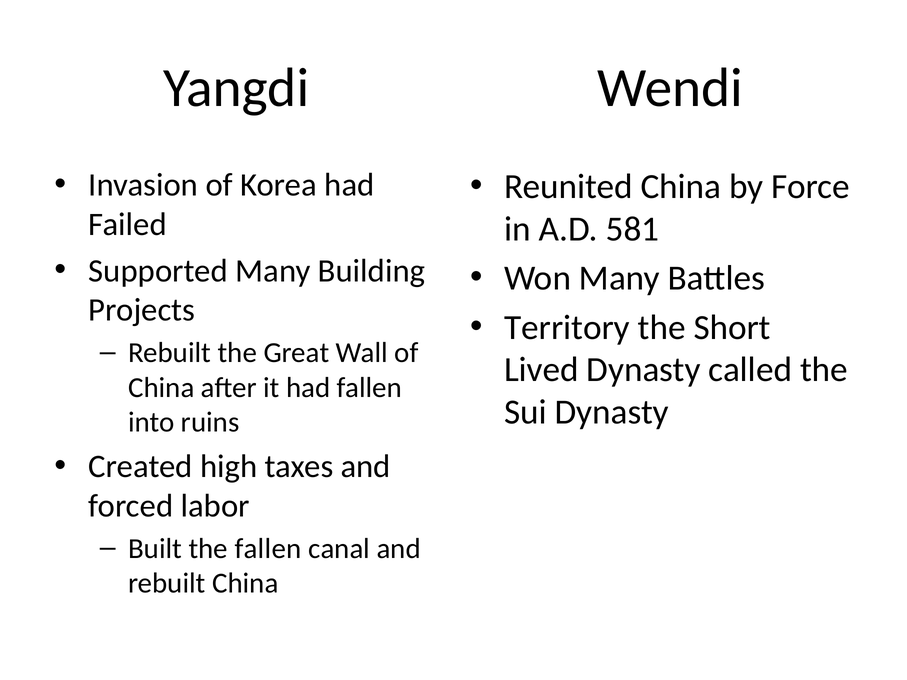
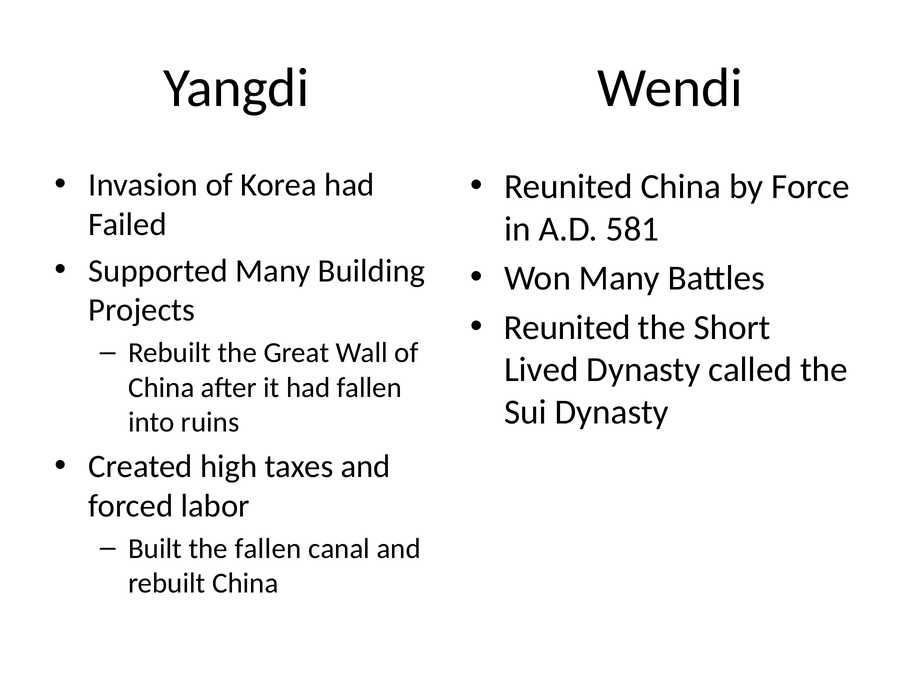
Territory: Territory -> Reunited (567, 328)
